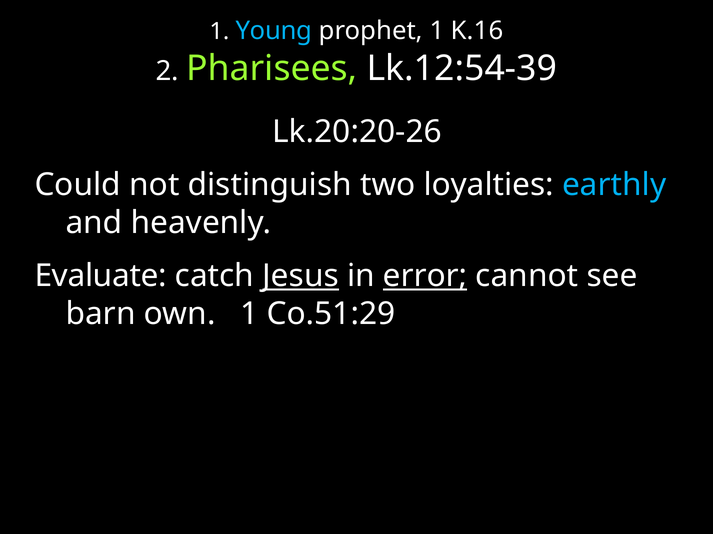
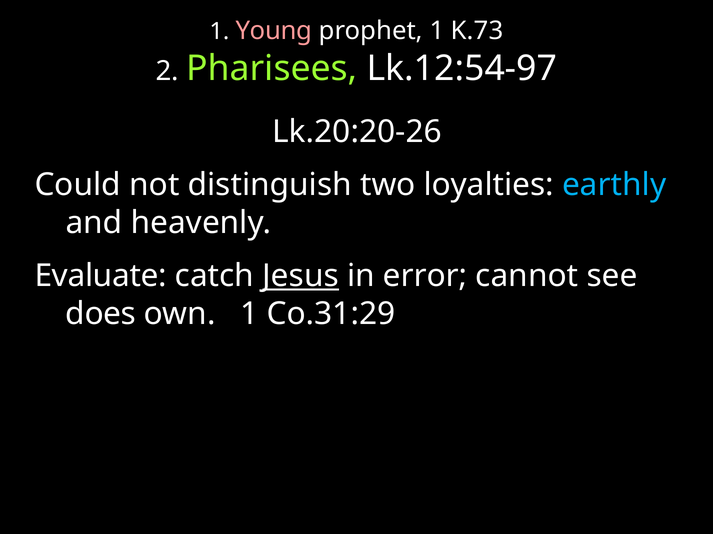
Young colour: light blue -> pink (274, 31)
K.16: K.16 -> K.73 (477, 31)
Lk.12:54-39: Lk.12:54-39 -> Lk.12:54-97 (462, 68)
error underline: present -> none (425, 276)
barn: barn -> does (101, 314)
Co.51:29: Co.51:29 -> Co.31:29 (331, 314)
